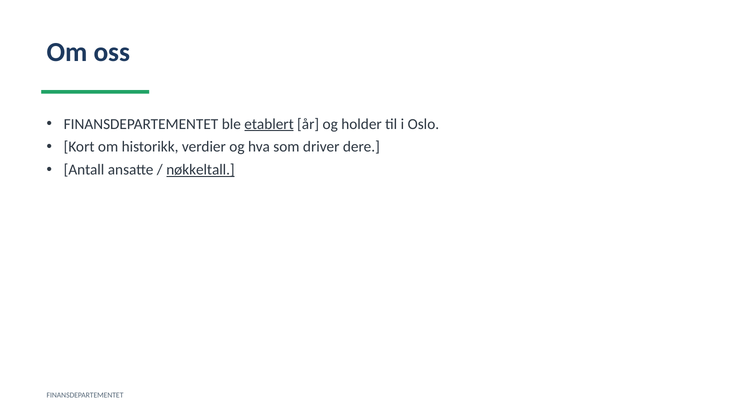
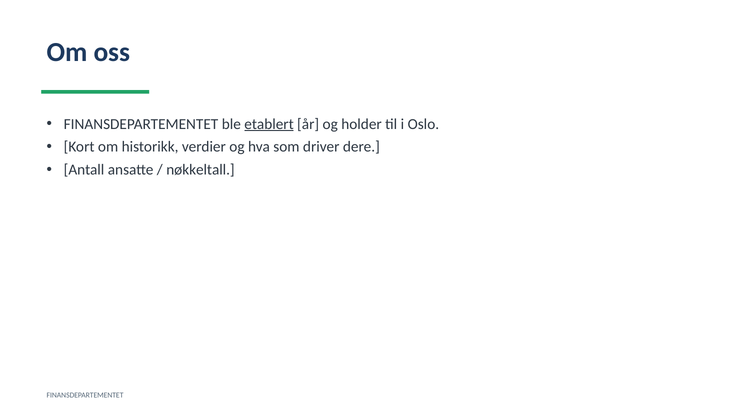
nøkkeltall underline: present -> none (200, 170)
